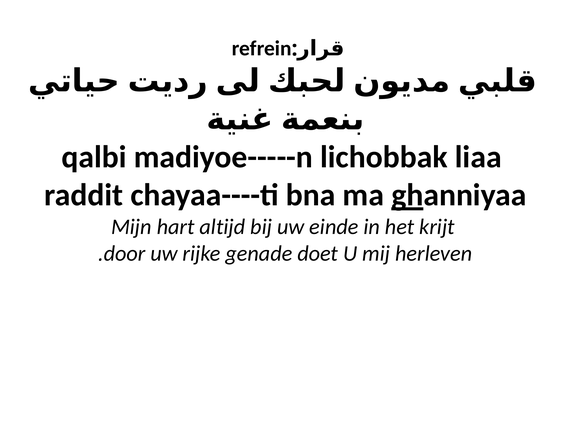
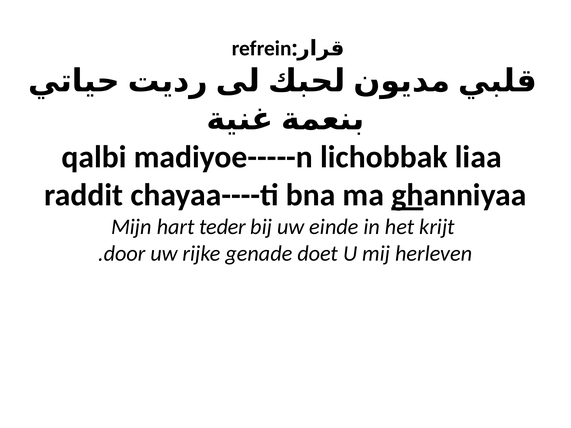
altijd: altijd -> teder (222, 227)
